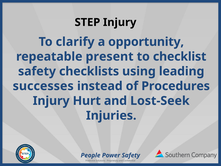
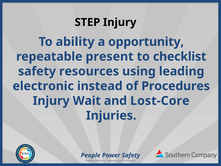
clarify: clarify -> ability (75, 42)
checklists: checklists -> resources (89, 71)
successes: successes -> electronic (43, 86)
Hurt: Hurt -> Wait (87, 101)
Lost-Seek: Lost-Seek -> Lost-Core (160, 101)
